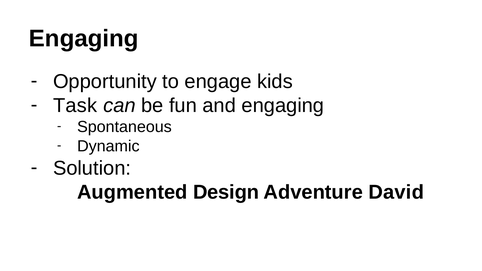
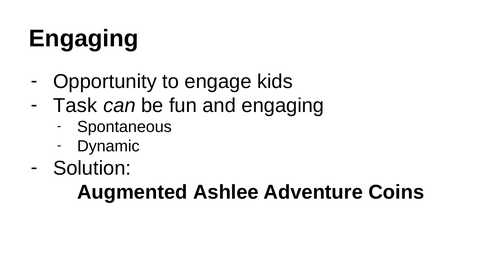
Design: Design -> Ashlee (226, 192)
David: David -> Coins (396, 192)
